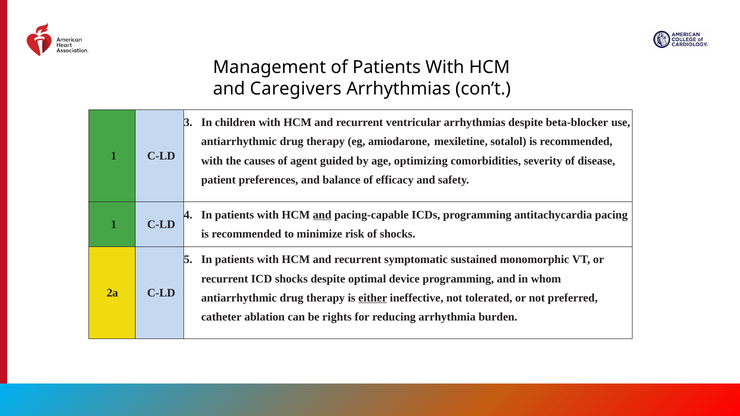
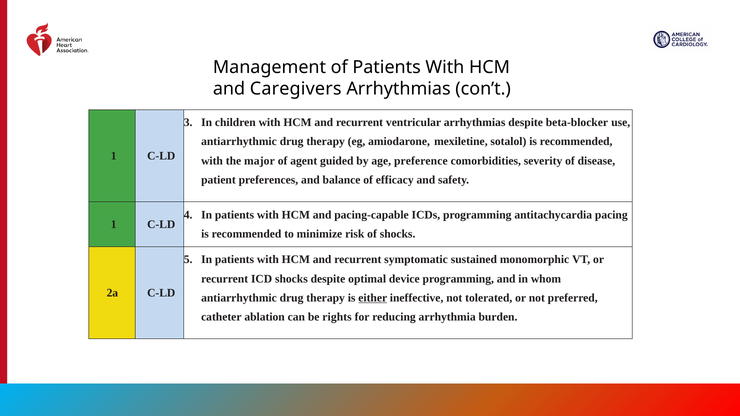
causes: causes -> major (259, 161)
optimizing: optimizing -> preference (421, 161)
and underline: present -> none (322, 215)
